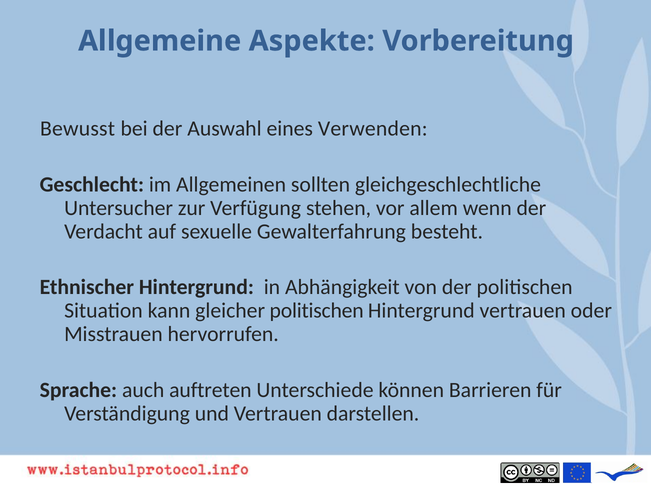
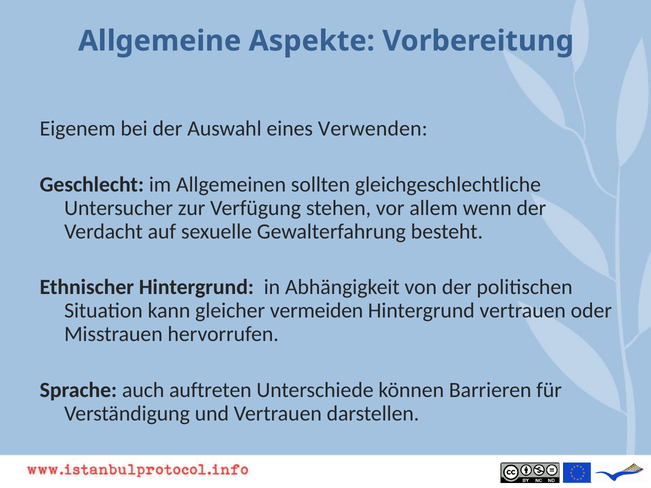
Bewusst: Bewusst -> Eigenem (78, 129)
gleicher politischen: politischen -> vermeiden (317, 311)
